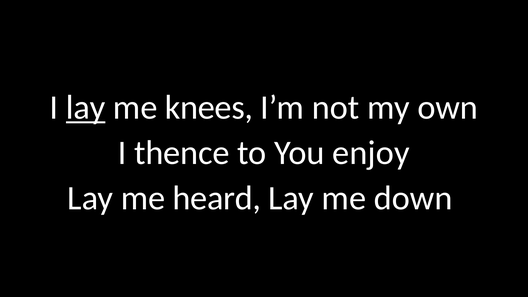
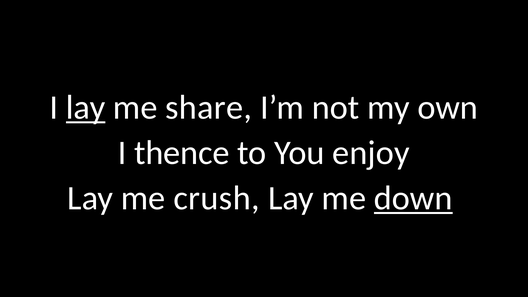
knees: knees -> share (209, 108)
heard: heard -> crush (216, 198)
down underline: none -> present (413, 198)
